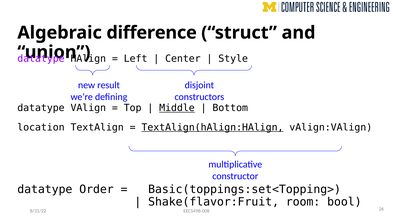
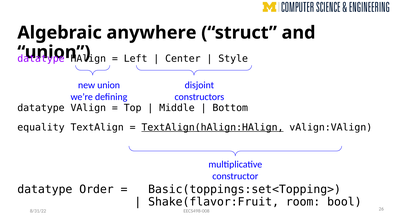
difference: difference -> anywhere (151, 33)
new result: result -> union (109, 85)
Middle underline: present -> none (177, 108)
location: location -> equality (41, 127)
